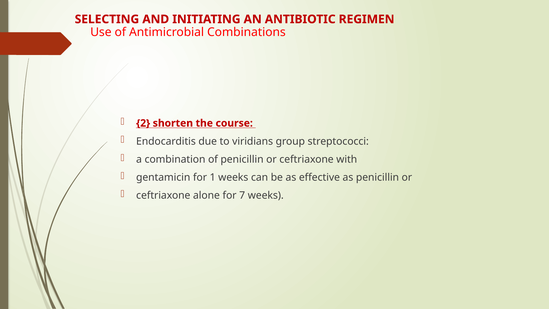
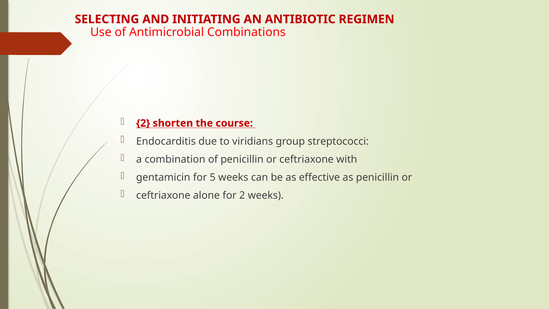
1: 1 -> 5 (213, 177)
for 7: 7 -> 2 (242, 195)
